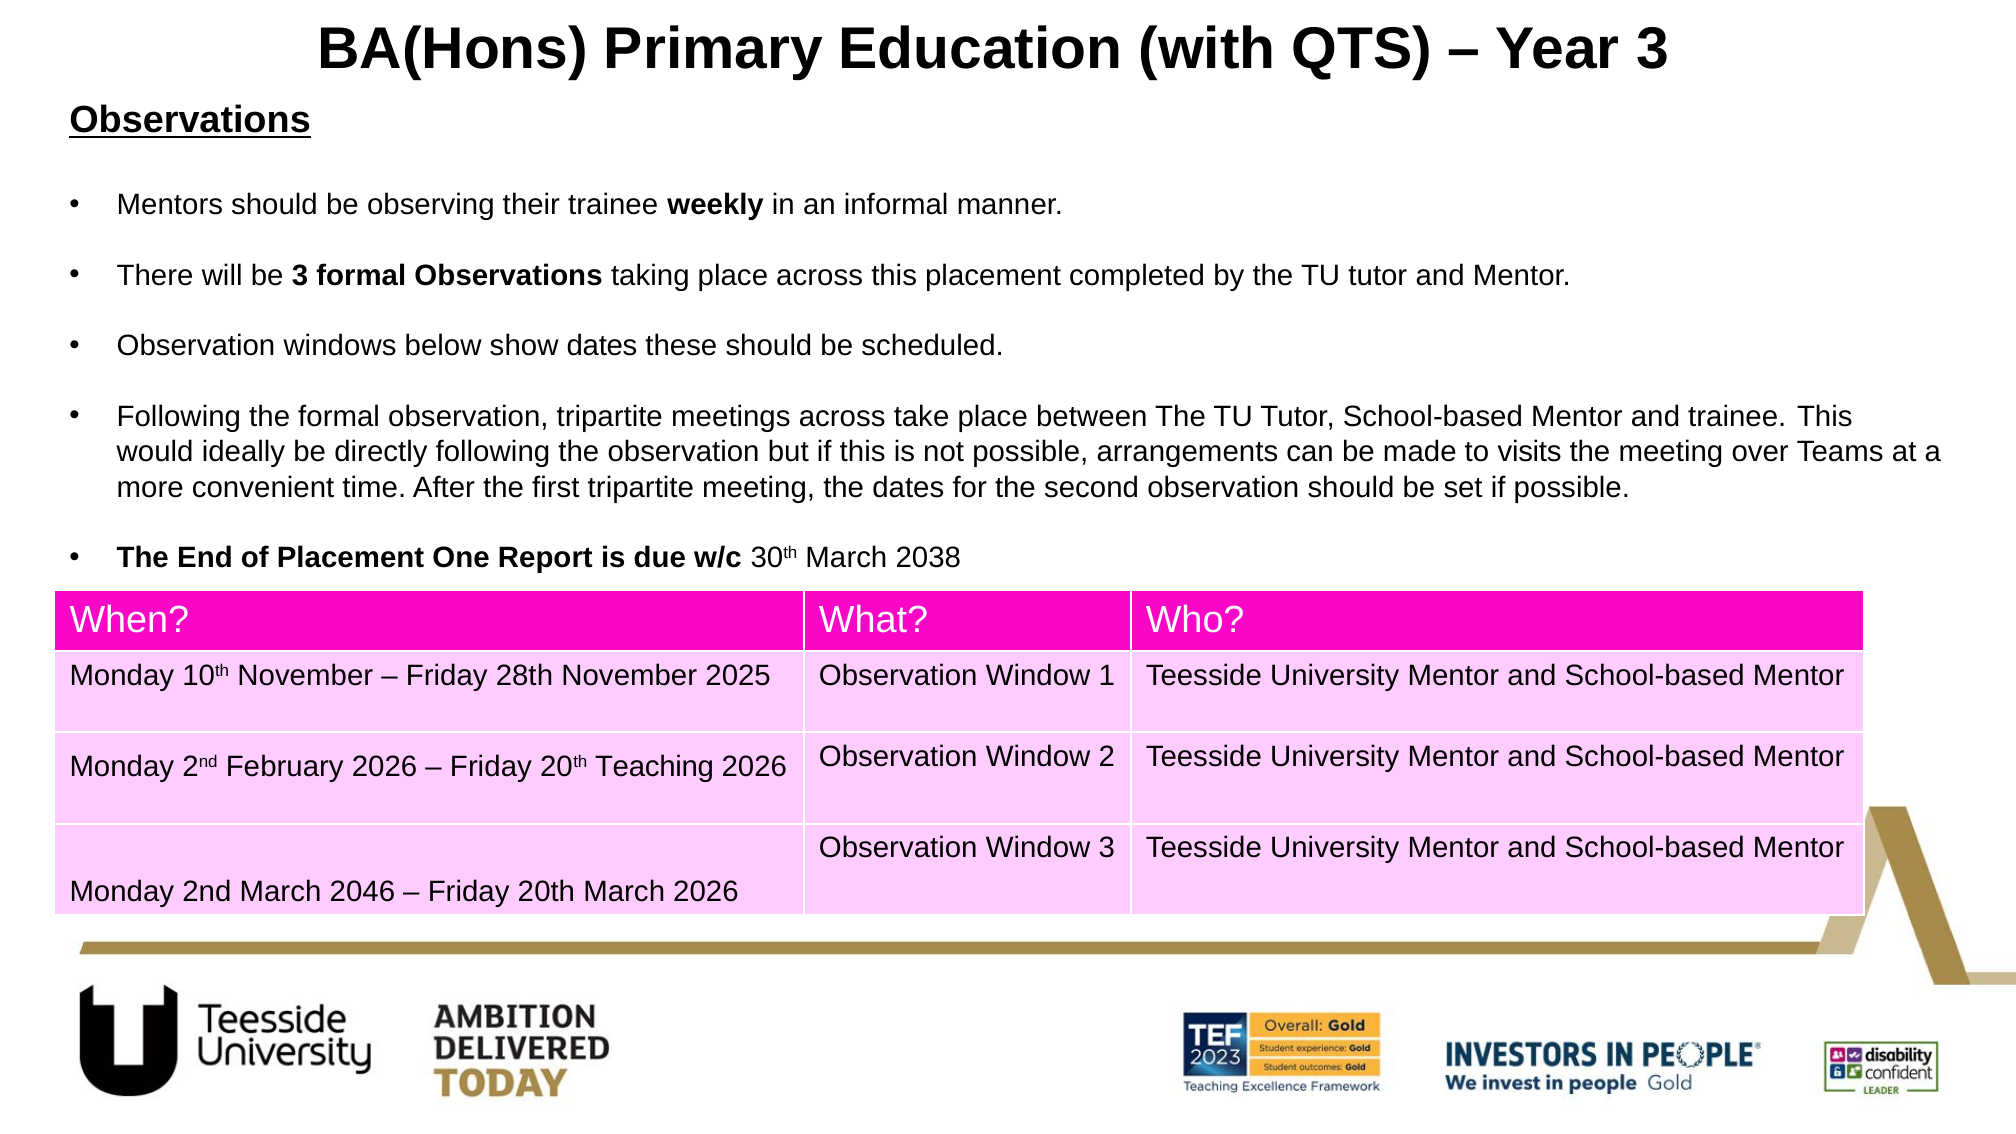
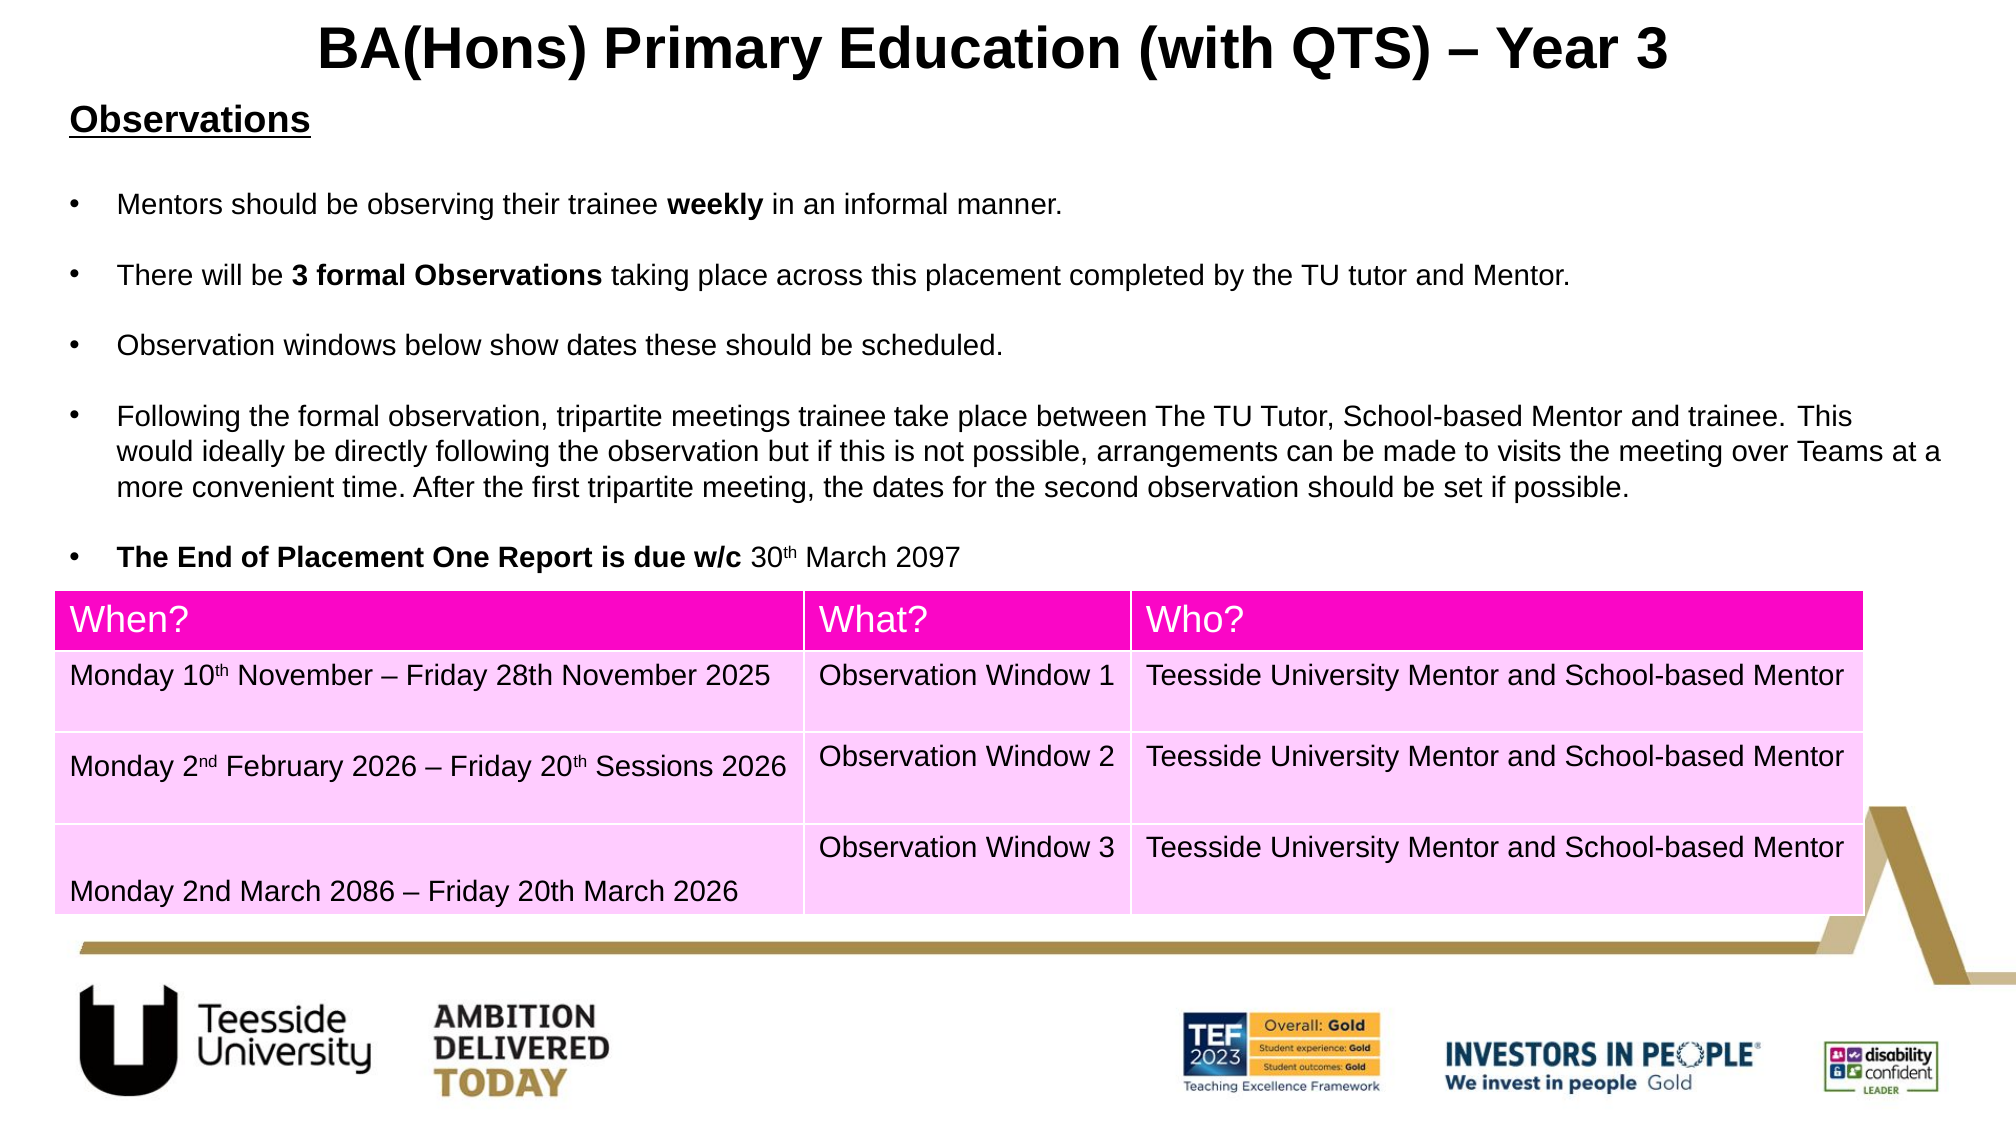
meetings across: across -> trainee (842, 417)
2038: 2038 -> 2097 (928, 558)
Teaching: Teaching -> Sessions (654, 767)
2046: 2046 -> 2086 (362, 891)
